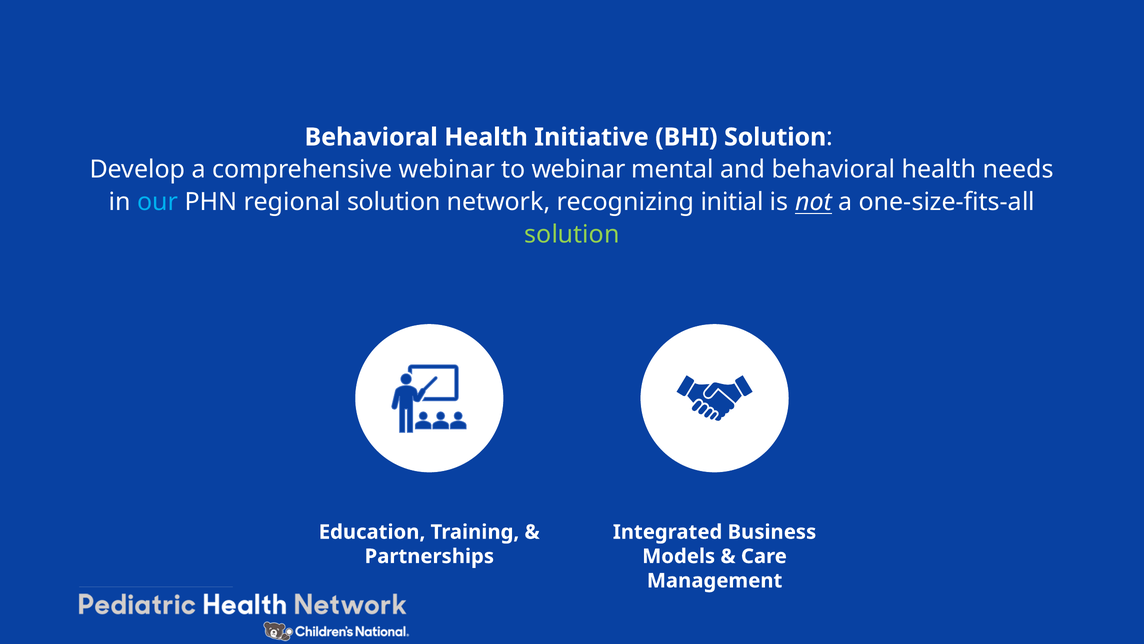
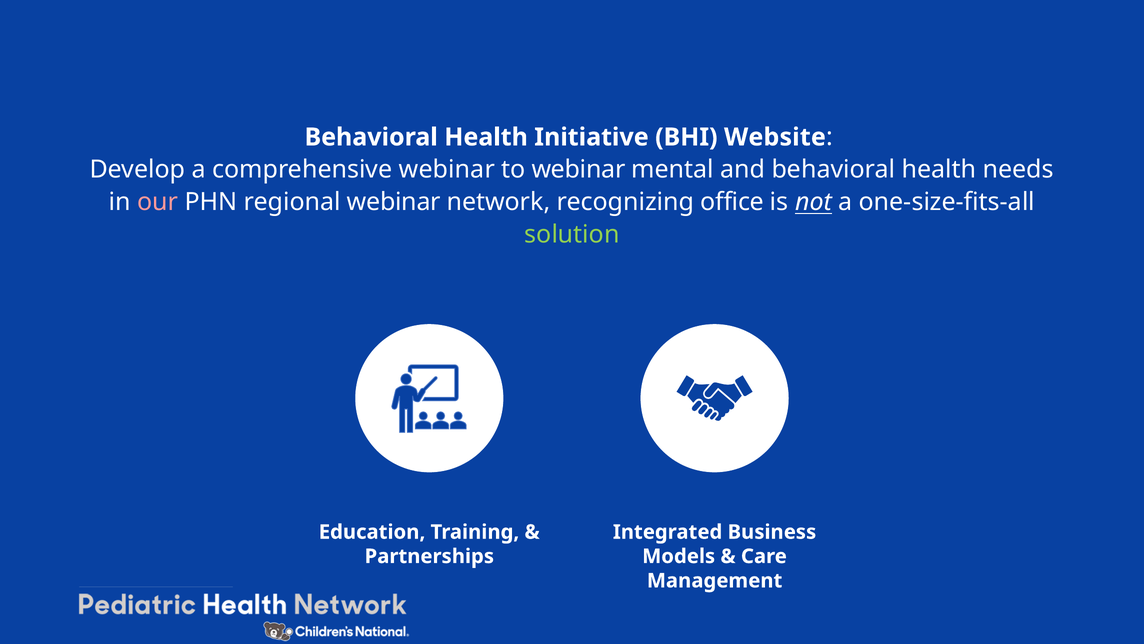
BHI Solution: Solution -> Website (775, 137)
our colour: light blue -> pink (158, 202)
regional solution: solution -> webinar (394, 202)
initial: initial -> office (732, 202)
